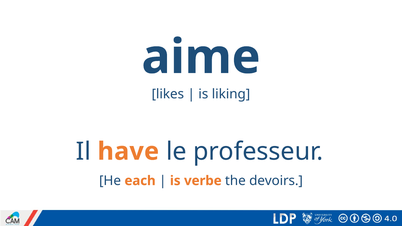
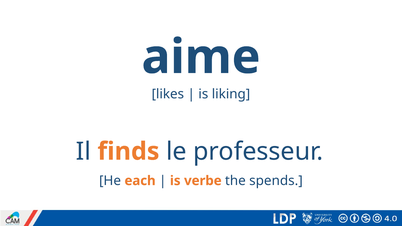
have: have -> finds (128, 152)
devoirs: devoirs -> spends (276, 181)
